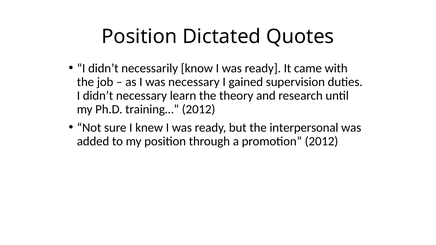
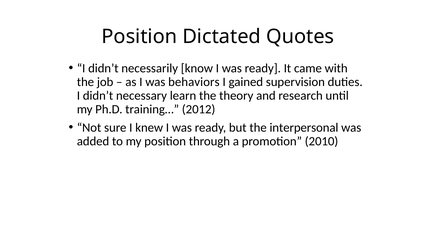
was necessary: necessary -> behaviors (194, 82)
promotion 2012: 2012 -> 2010 (322, 141)
